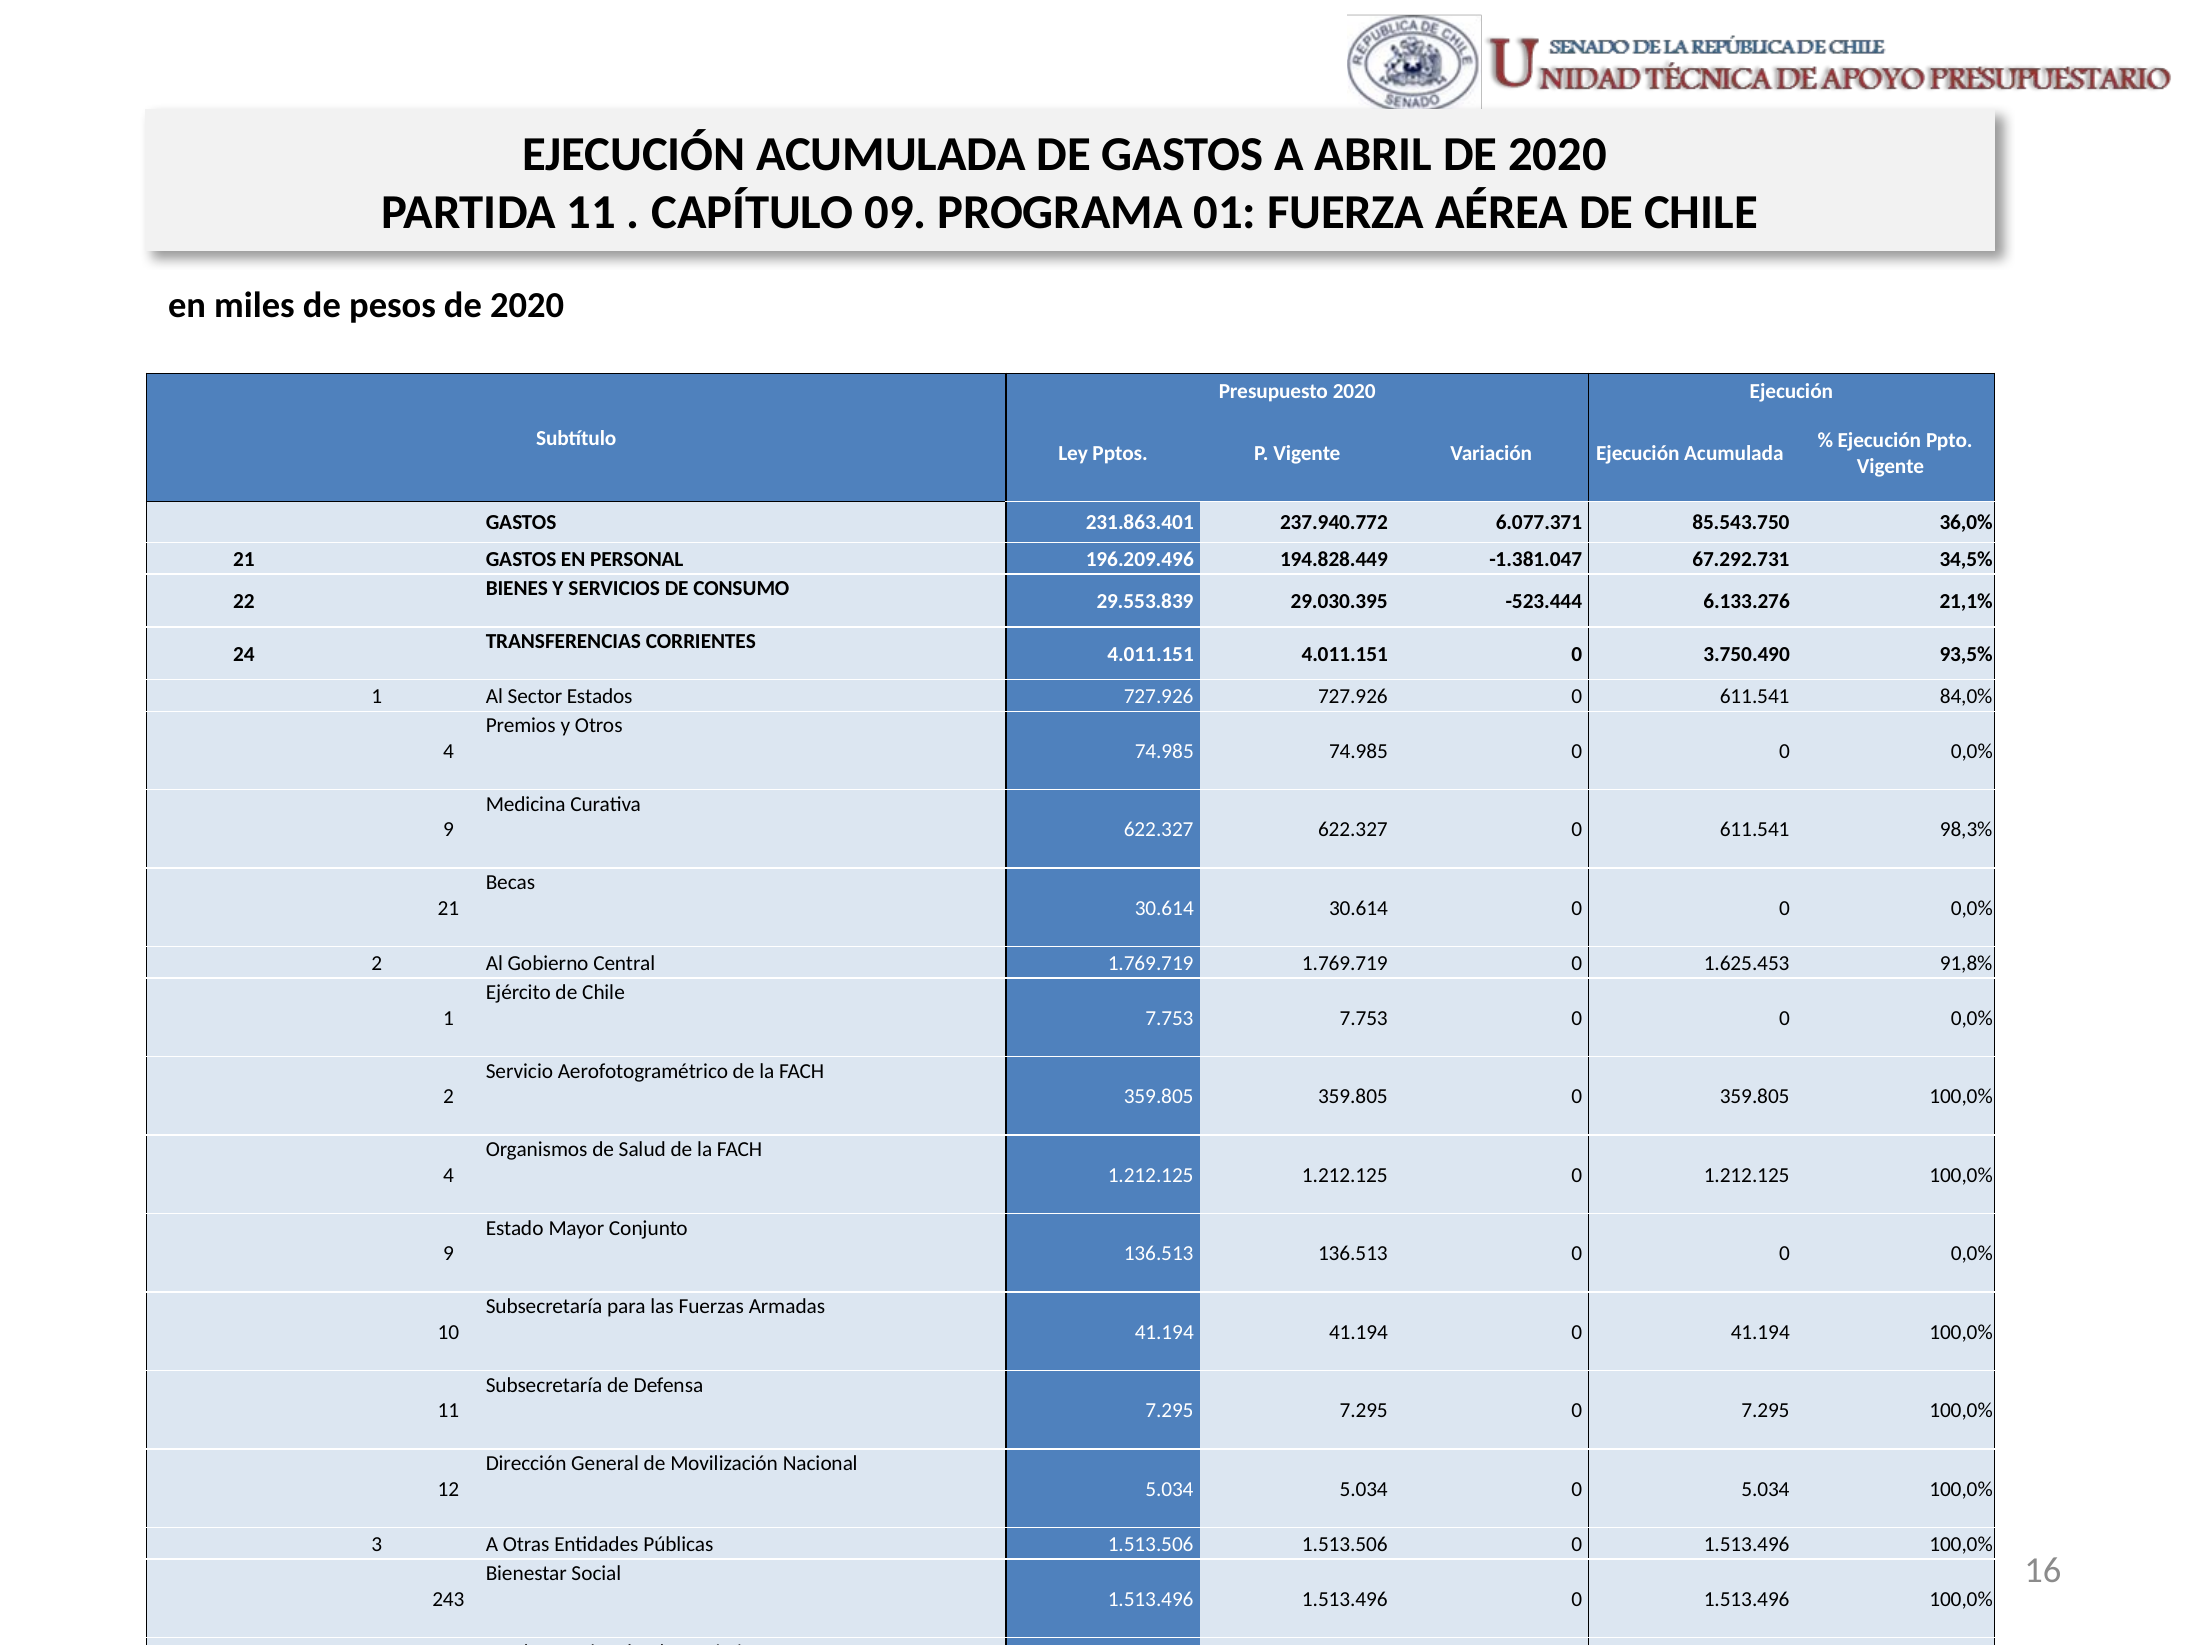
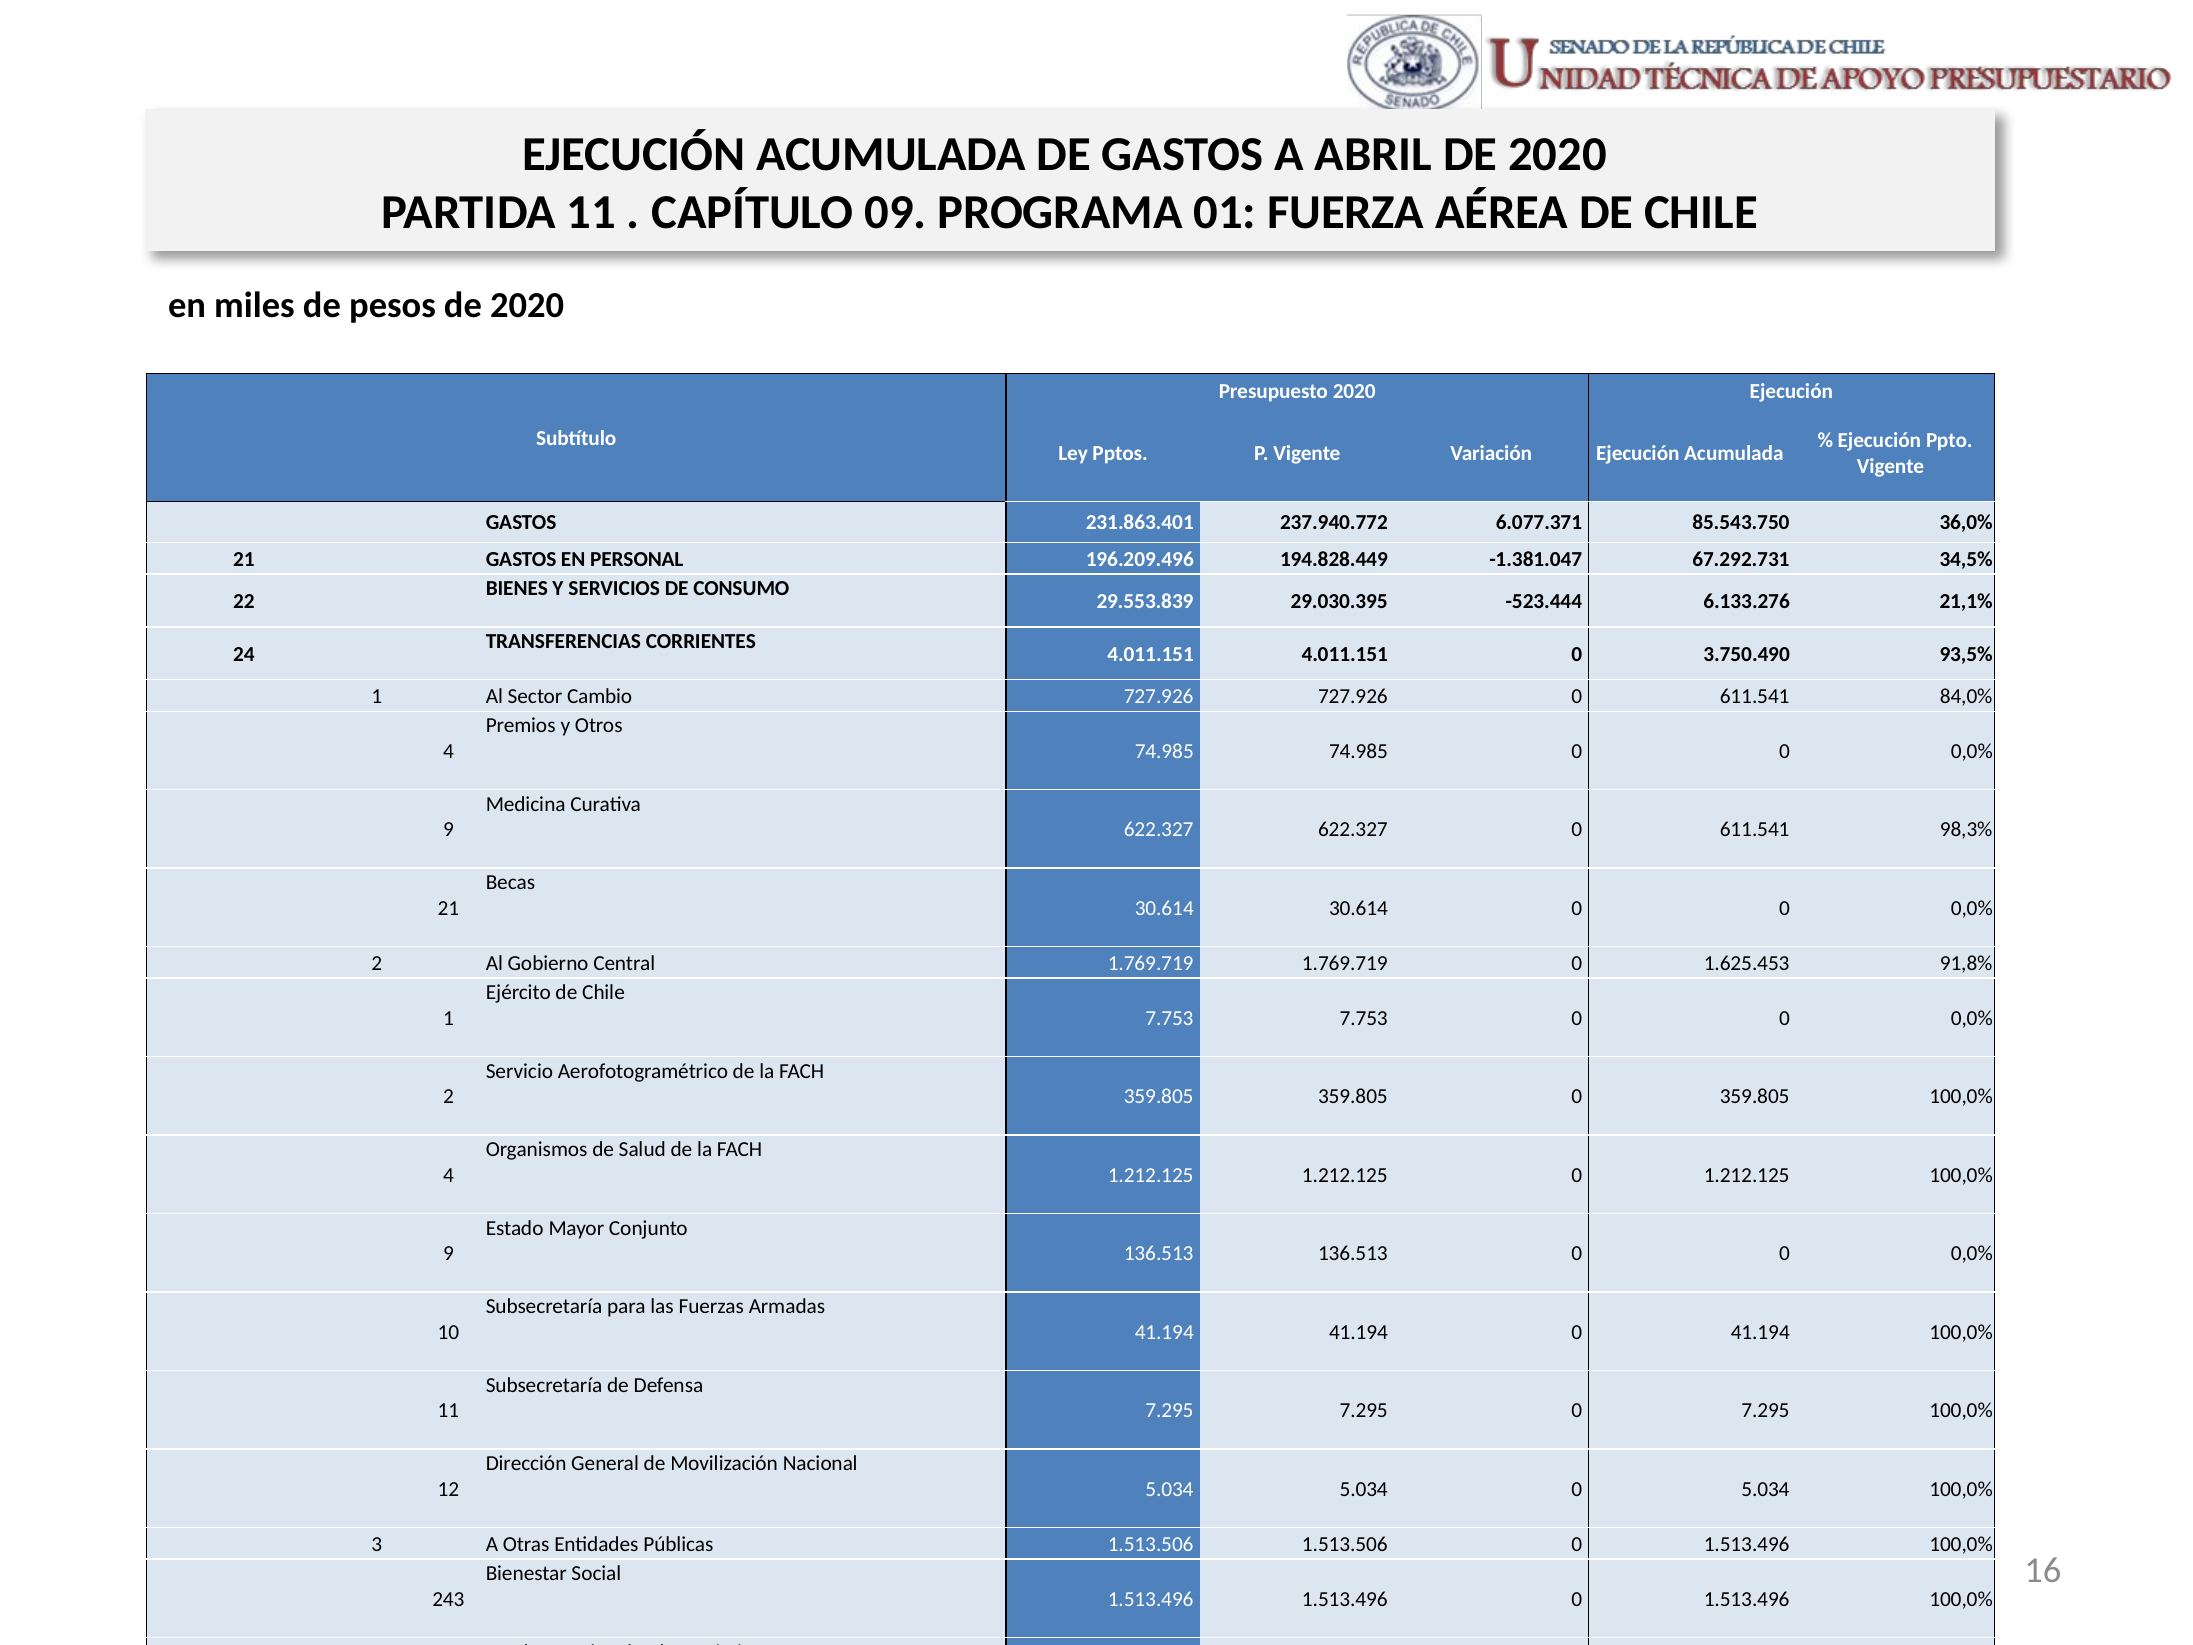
Sector Estados: Estados -> Cambio (600, 696)
